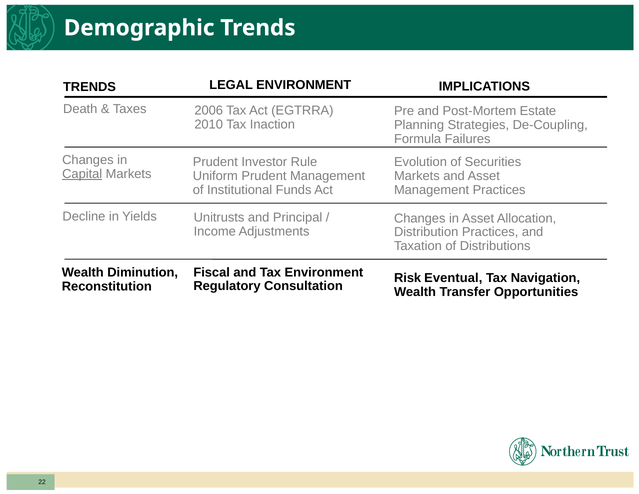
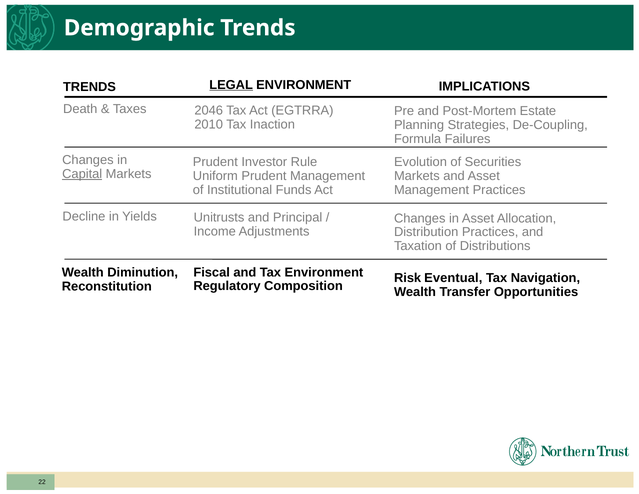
LEGAL underline: none -> present (231, 85)
2006: 2006 -> 2046 (209, 111)
Consultation: Consultation -> Composition (303, 286)
